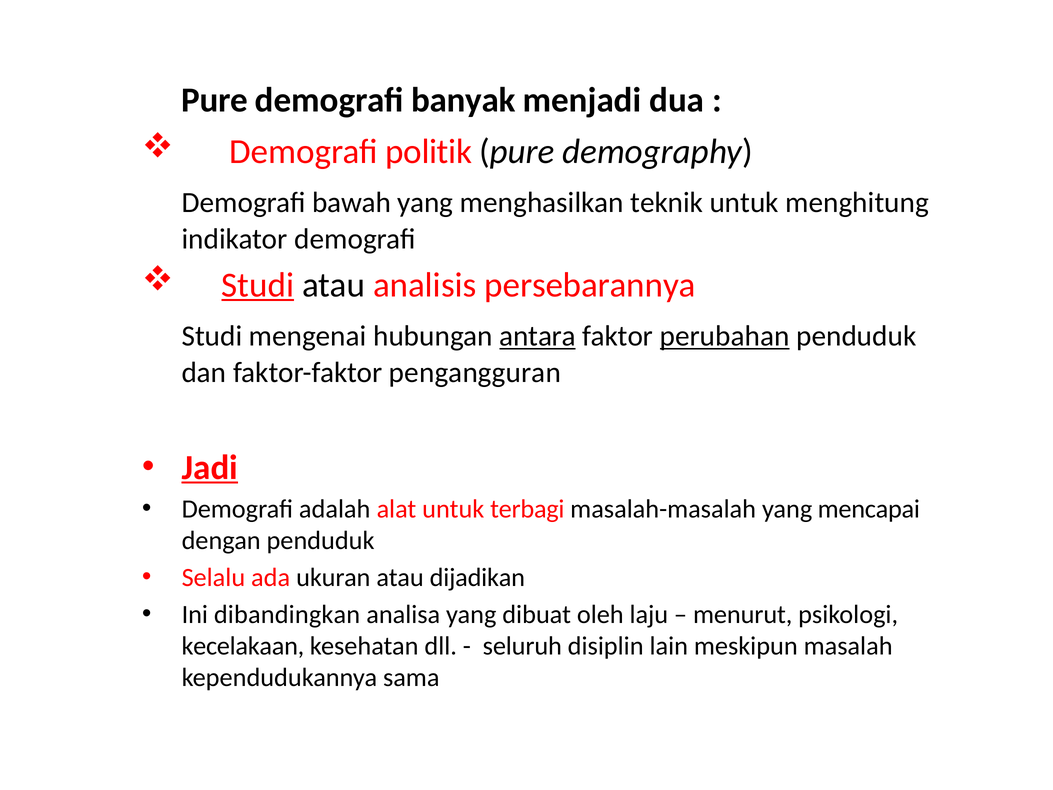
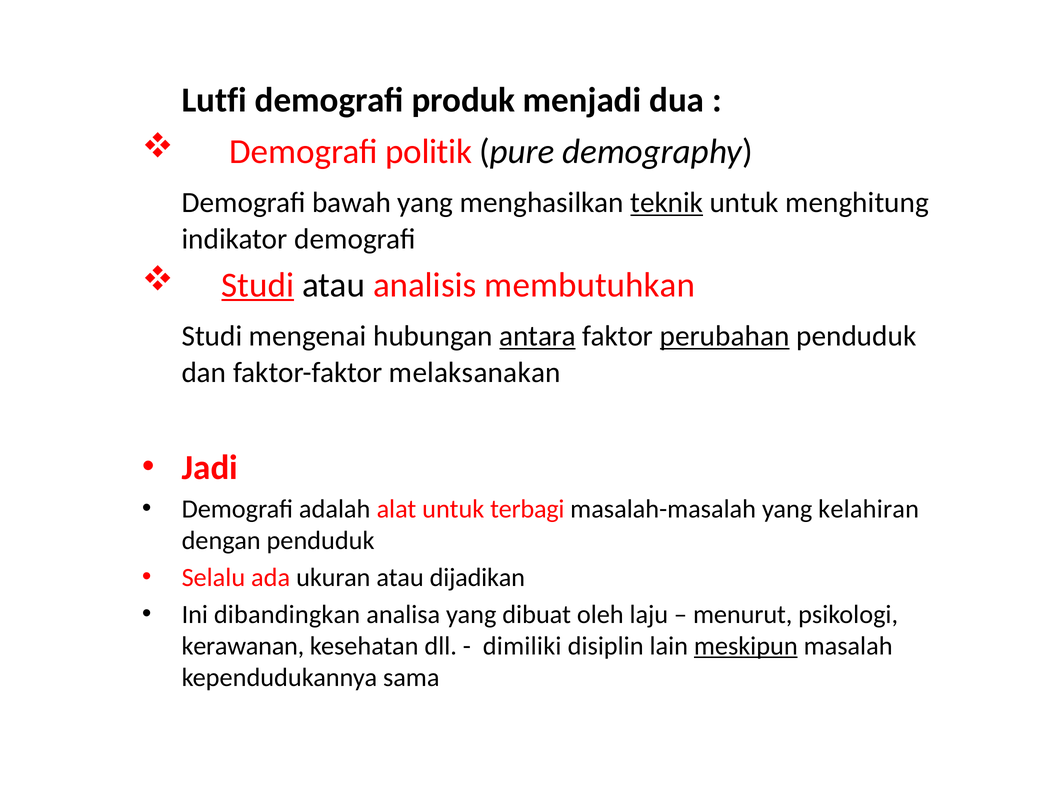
Pure: Pure -> Lutfi (214, 100)
banyak: banyak -> produk (463, 100)
teknik underline: none -> present (667, 203)
persebarannya: persebarannya -> membutuhkan (590, 285)
pengangguran: pengangguran -> melaksanakan (475, 372)
Jadi underline: present -> none (210, 467)
mencapai: mencapai -> kelahiran (869, 509)
kecelakaan: kecelakaan -> kerawanan (243, 646)
seluruh: seluruh -> dimiliki (522, 646)
meskipun underline: none -> present (746, 646)
